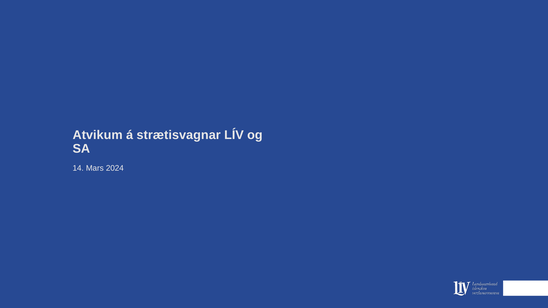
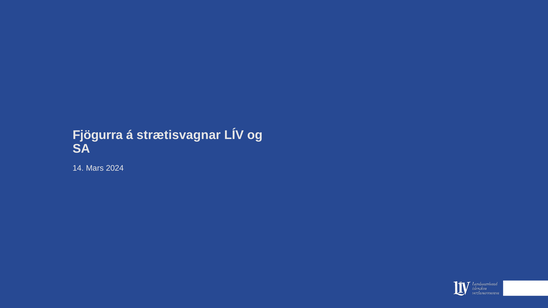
Atvikum: Atvikum -> Fjögurra (98, 135)
